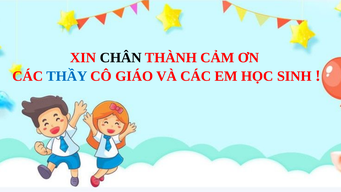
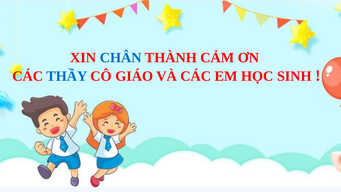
CHÂN colour: black -> blue (121, 58)
